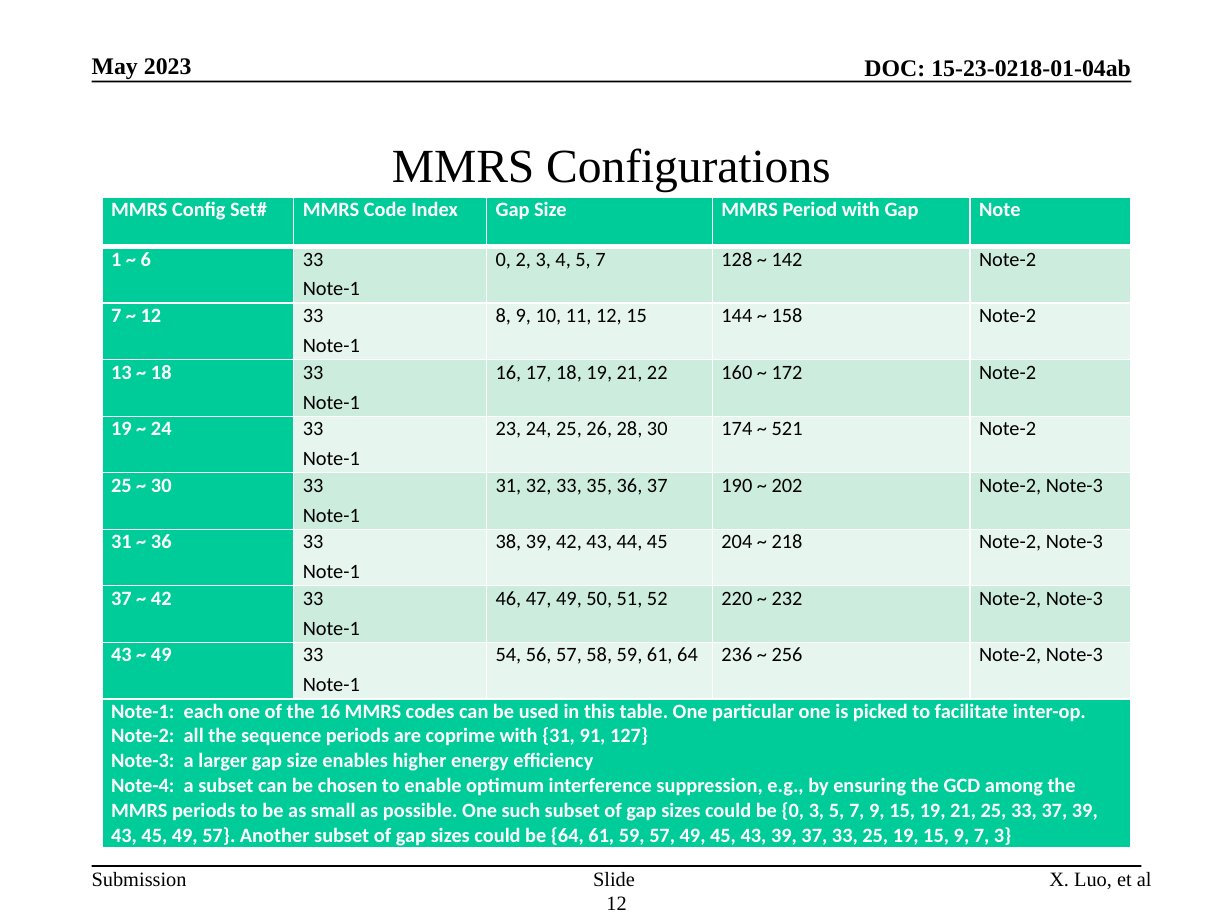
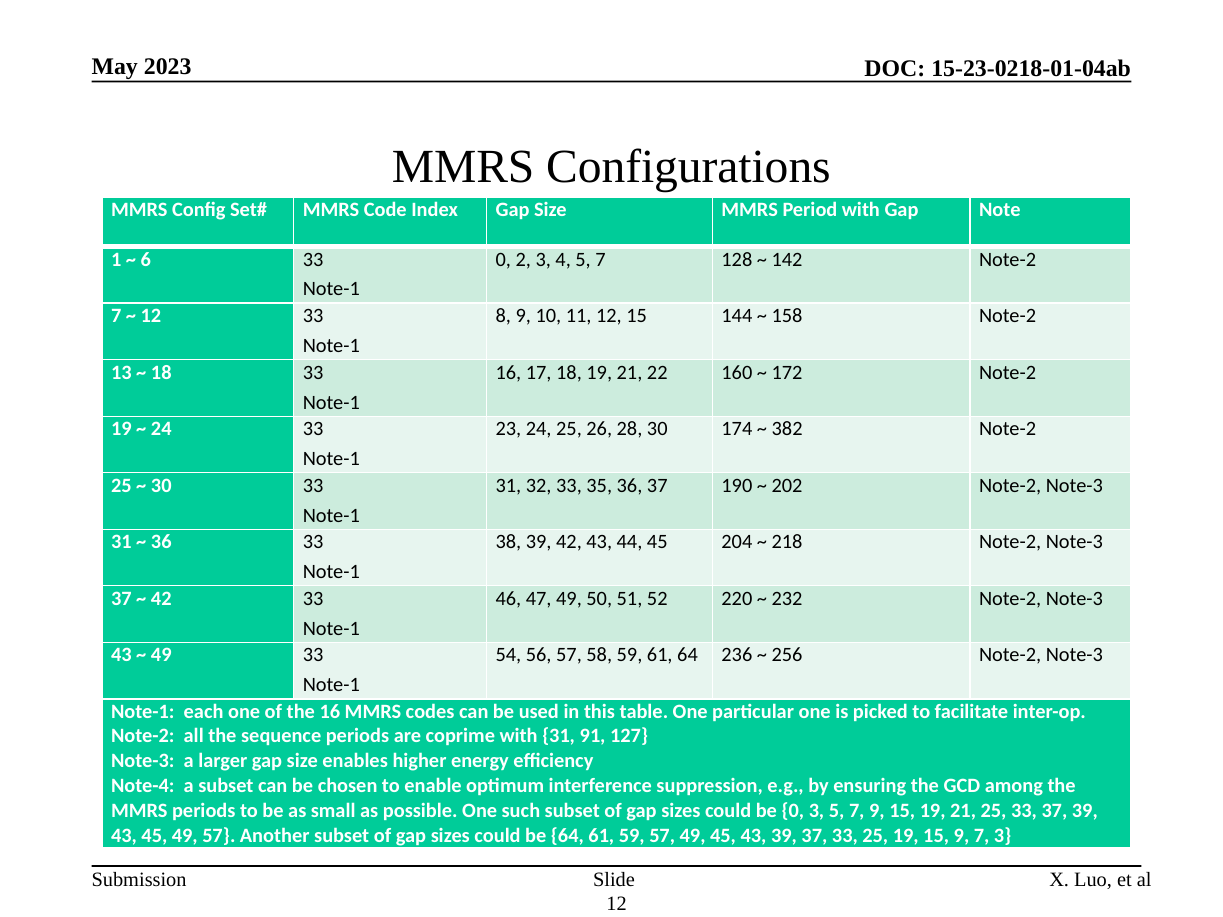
521: 521 -> 382 (787, 429)
